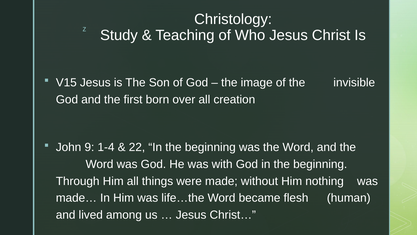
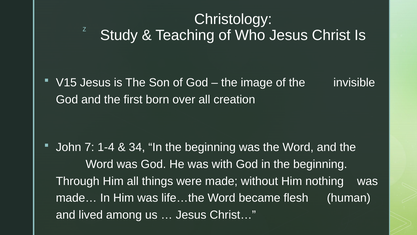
9: 9 -> 7 (89, 147)
22: 22 -> 34 (137, 147)
